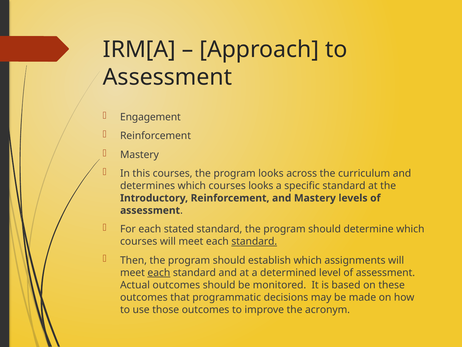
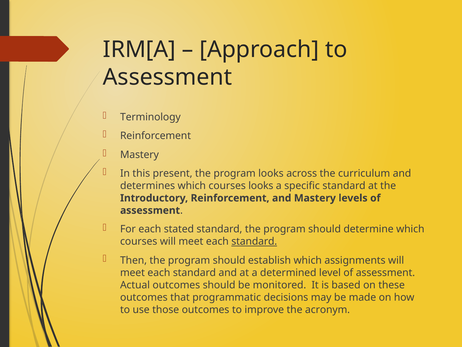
Engagement: Engagement -> Terminology (150, 117)
this courses: courses -> present (173, 173)
each underline: present -> none (159, 272)
